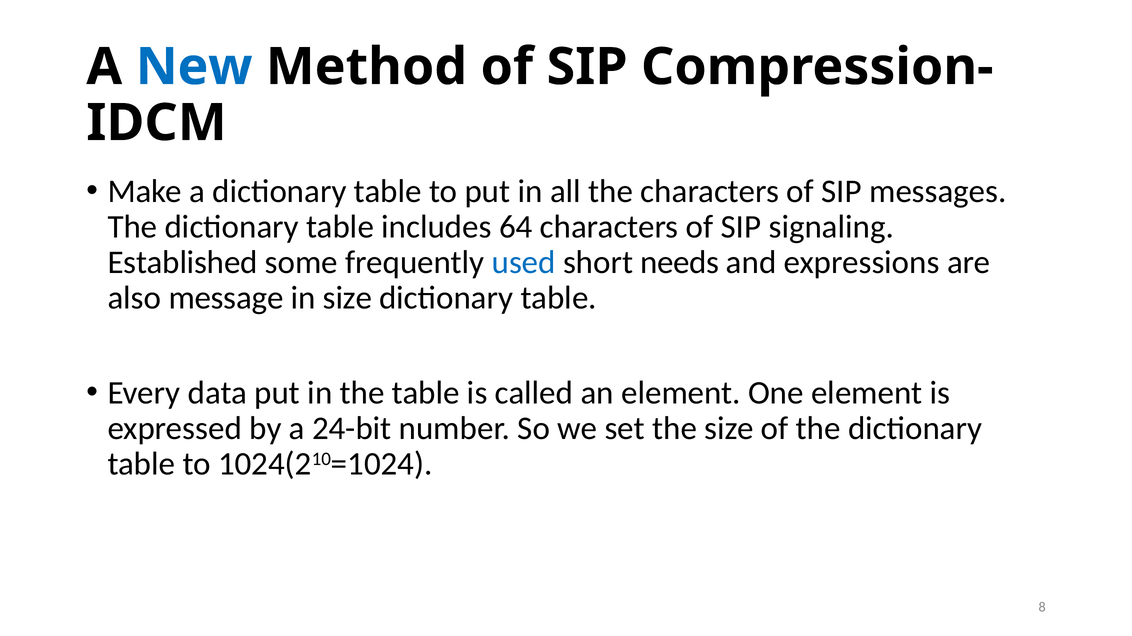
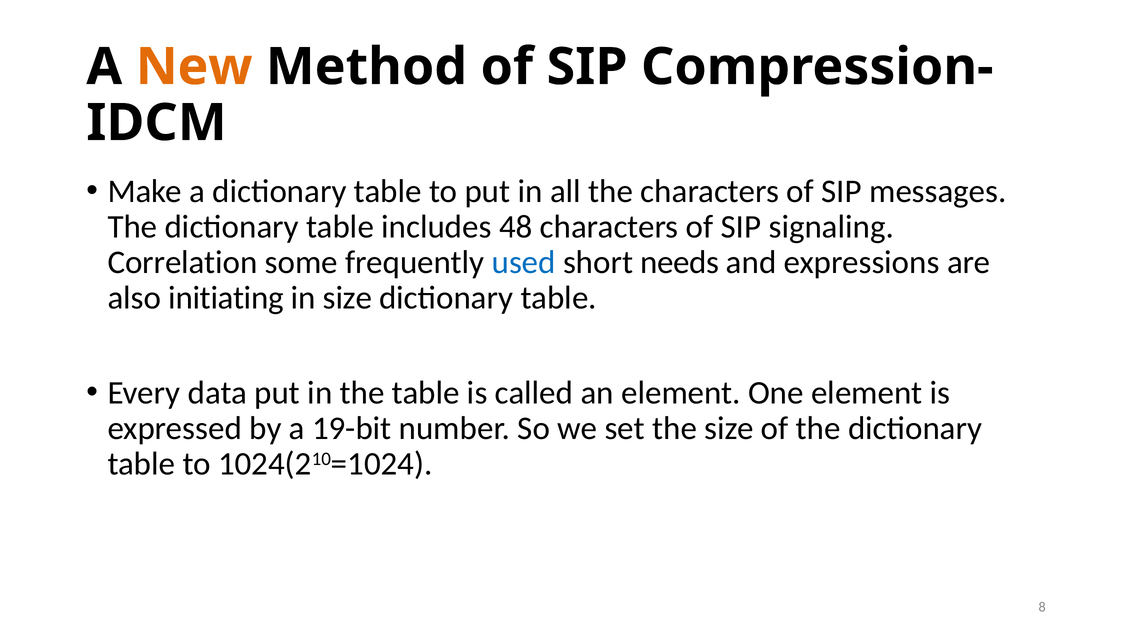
New colour: blue -> orange (194, 67)
64: 64 -> 48 (516, 227)
Established: Established -> Correlation (182, 263)
message: message -> initiating (226, 298)
24-bit: 24-bit -> 19-bit (352, 429)
